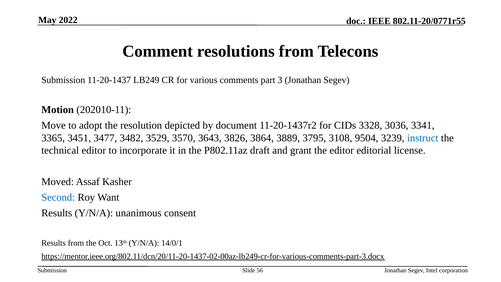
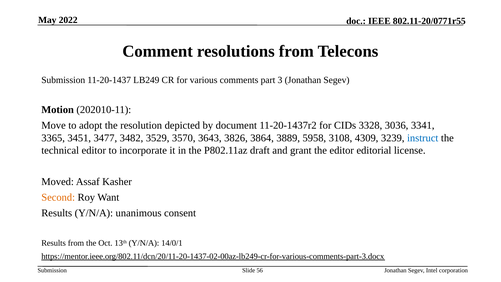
3795: 3795 -> 5958 (314, 138)
9504: 9504 -> 4309 (367, 138)
Second colour: blue -> orange (58, 197)
